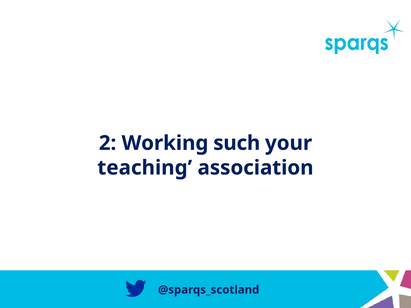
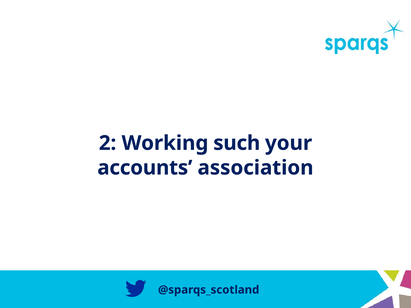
teaching: teaching -> accounts (145, 168)
